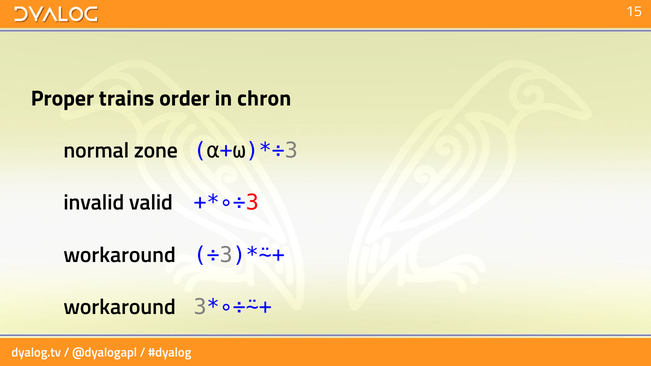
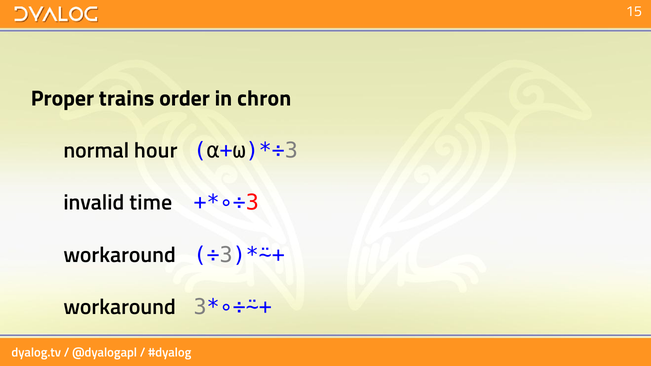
zone: zone -> hour (156, 151)
valid: valid -> time (151, 203)
